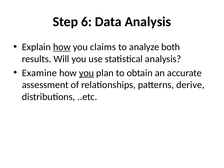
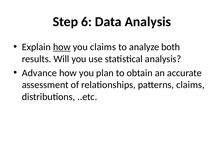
Examine: Examine -> Advance (39, 73)
you underline: present -> none (86, 73)
patterns derive: derive -> claims (190, 85)
